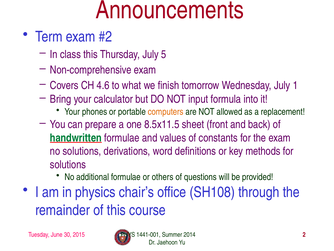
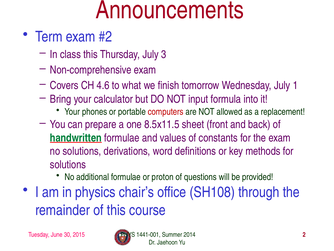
5: 5 -> 3 (164, 54)
computers colour: orange -> red (166, 112)
others: others -> proton (163, 177)
